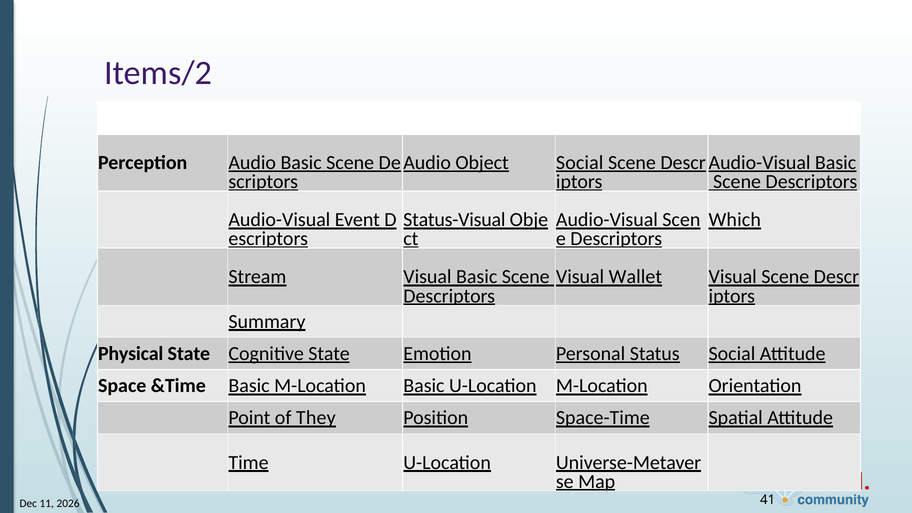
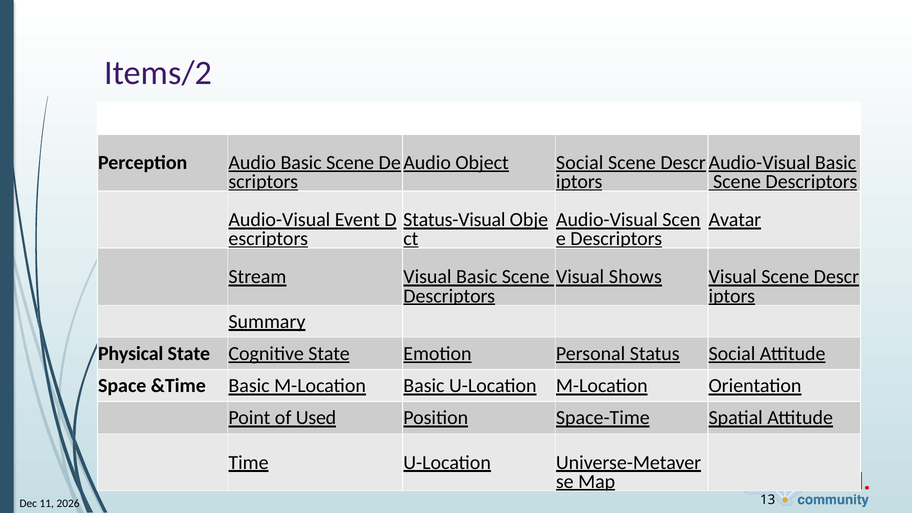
Which: Which -> Avatar (735, 220)
Wallet: Wallet -> Shows (635, 277)
They: They -> Used (316, 418)
41: 41 -> 13 (768, 500)
